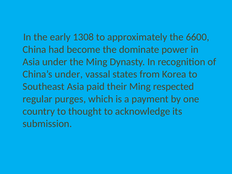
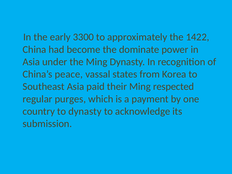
1308: 1308 -> 3300 (83, 37)
6600: 6600 -> 1422 (198, 37)
China’s under: under -> peace (69, 74)
to thought: thought -> dynasty (85, 111)
